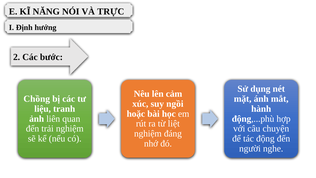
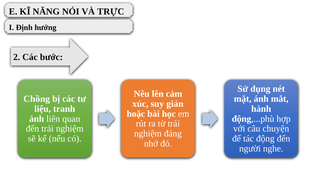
ngồi: ngồi -> giản (175, 104)
liệt: liệt -> trái (174, 124)
